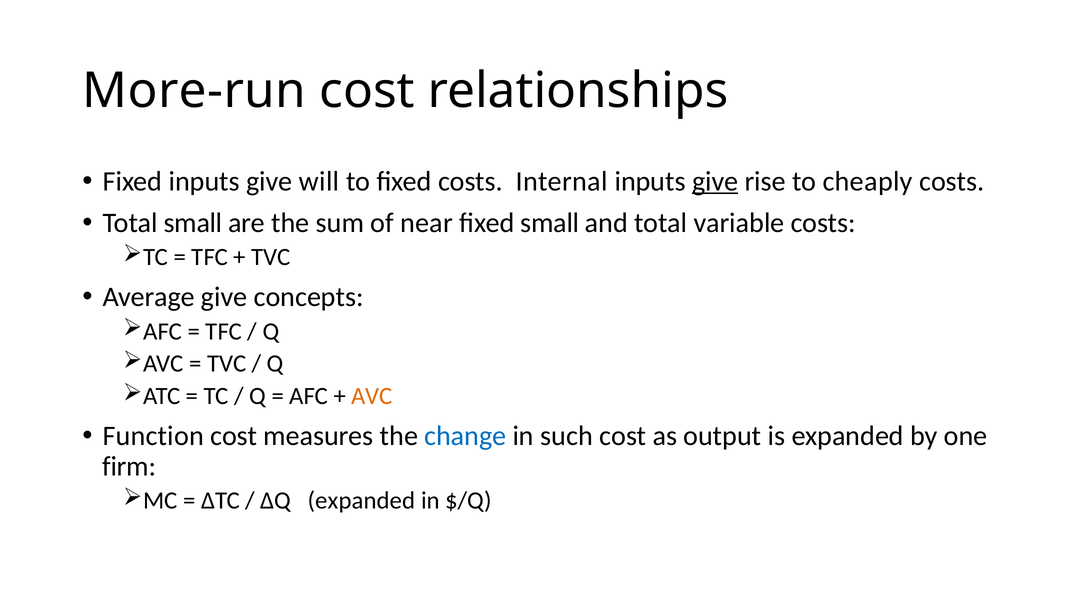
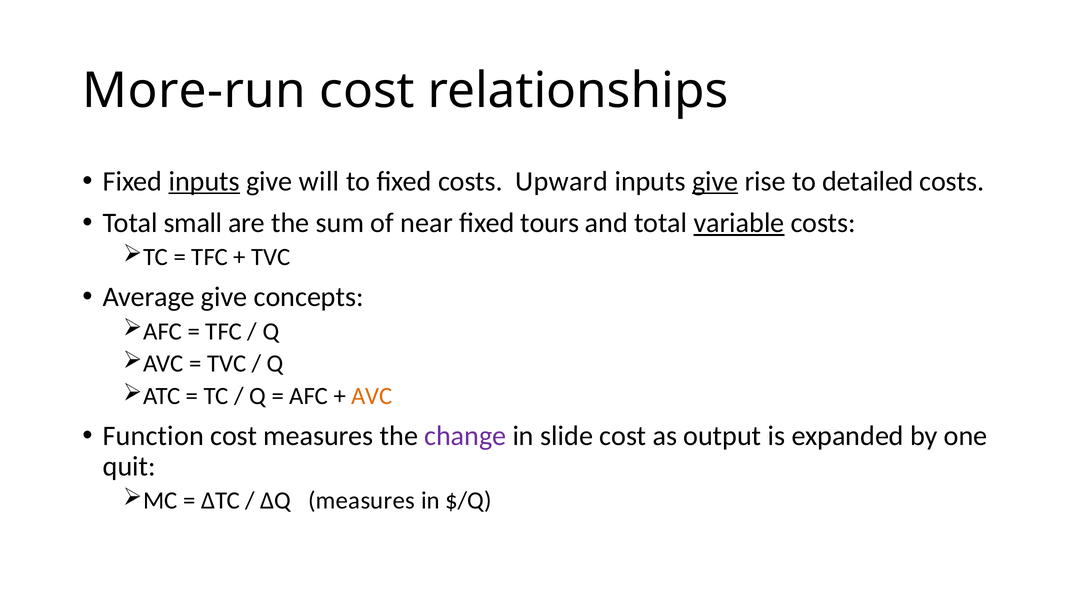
inputs underline: none -> present (204, 181)
Internal: Internal -> Upward (562, 181)
cheaply: cheaply -> detailed (868, 181)
fixed small: small -> tours (550, 223)
variable underline: none -> present (739, 223)
change colour: blue -> purple (465, 436)
such: such -> slide (567, 436)
firm: firm -> quit (129, 466)
ΔQ expanded: expanded -> measures (361, 500)
